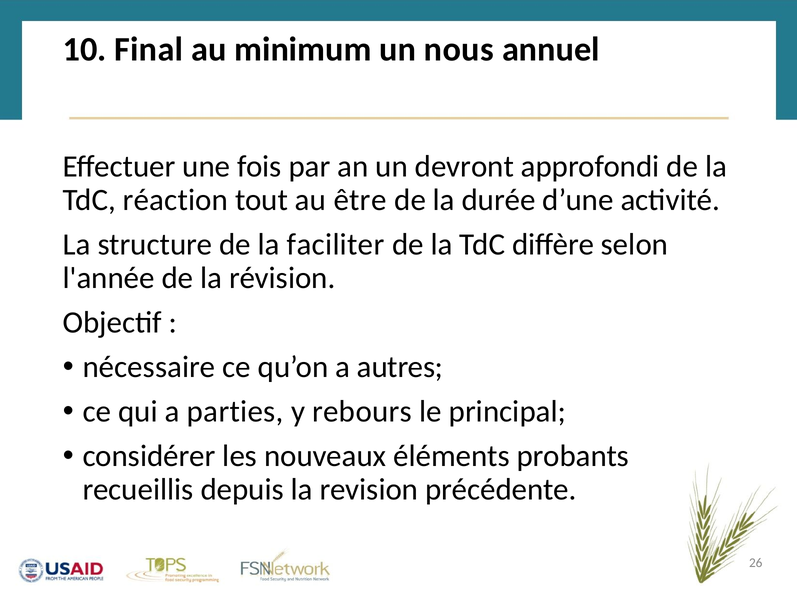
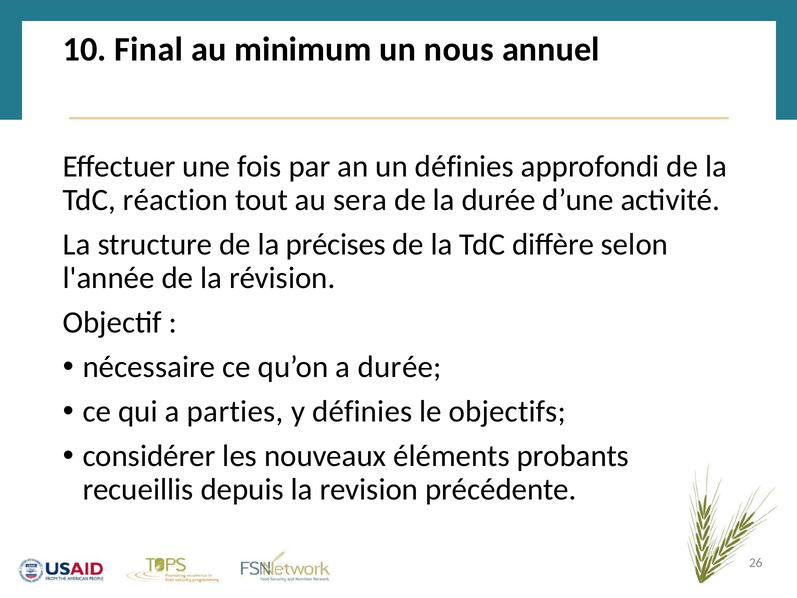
un devront: devront -> définies (464, 167)
être: être -> sera (360, 200)
faciliter: faciliter -> précises (336, 245)
a autres: autres -> durée (400, 367)
y rebours: rebours -> définies (362, 411)
principal: principal -> objectifs (507, 411)
